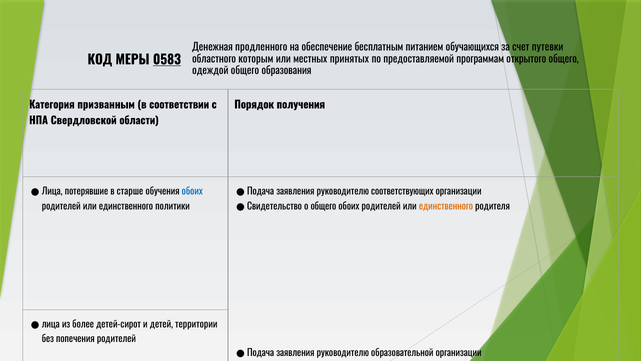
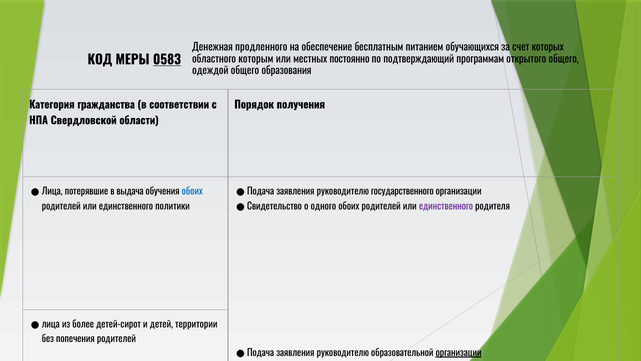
путевки: путевки -> которых (548, 47)
принятых: принятых -> постоянно (350, 59)
предоставляемой: предоставляемой -> подтверждающий (419, 59)
призванным: призванным -> гражданства (106, 105)
старше: старше -> выдача (130, 191)
соответствующих: соответствующих -> государственного (402, 191)
о общего: общего -> одного (323, 206)
единственного colour: orange -> purple (446, 206)
организации underline: none -> present (459, 352)
